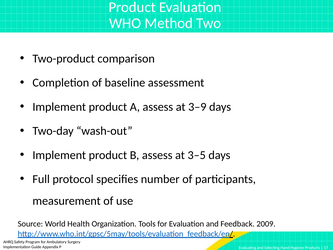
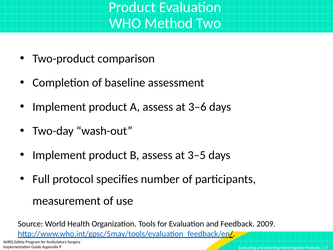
3–9: 3–9 -> 3–6 (197, 107)
